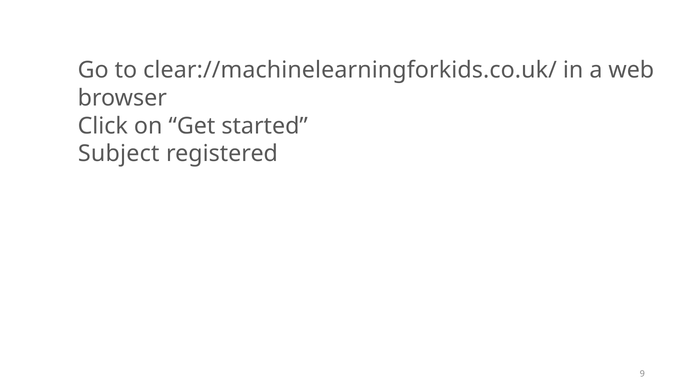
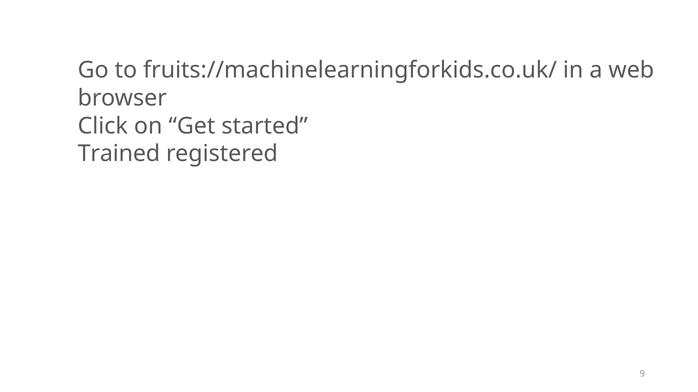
clear://machinelearningforkids.co.uk/: clear://machinelearningforkids.co.uk/ -> fruits://machinelearningforkids.co.uk/ (350, 70)
Subject: Subject -> Trained (119, 154)
